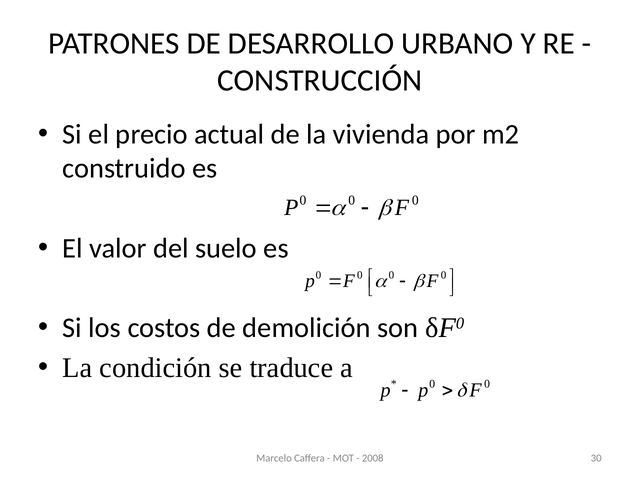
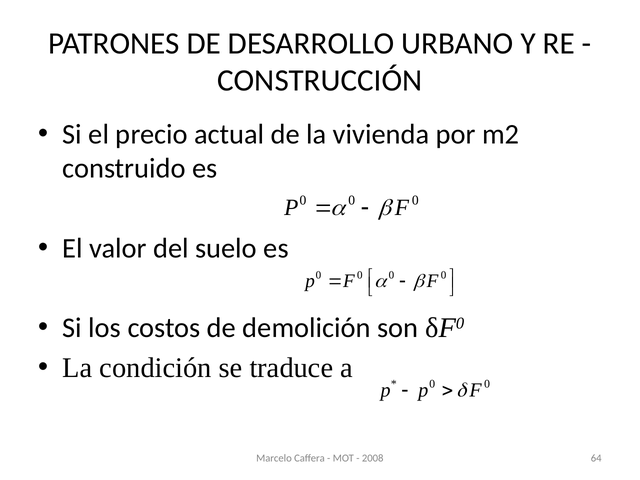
30: 30 -> 64 (596, 458)
